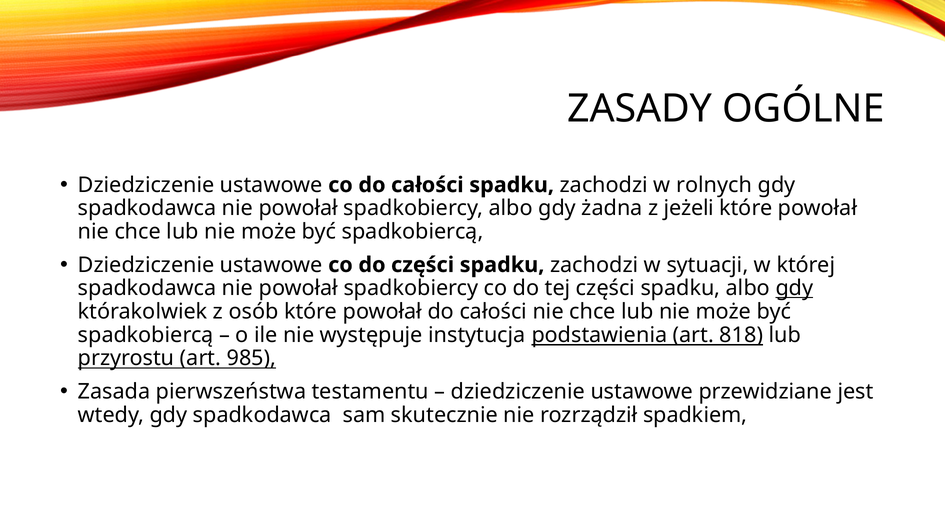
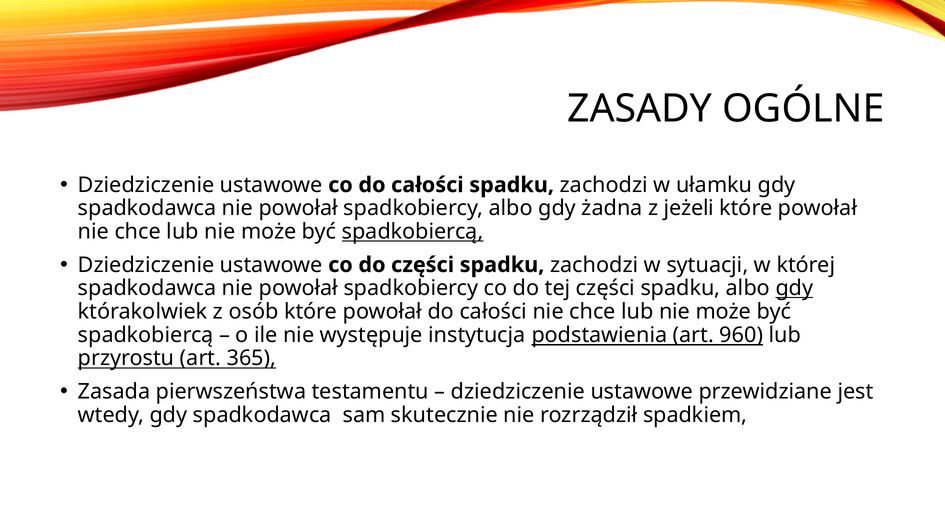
rolnych: rolnych -> ułamku (714, 185)
spadkobiercą underline: none -> present (413, 232)
818: 818 -> 960 (741, 335)
985: 985 -> 365 (251, 359)
